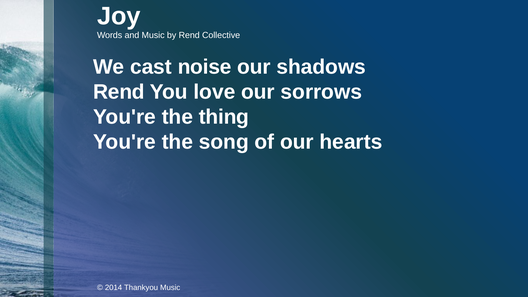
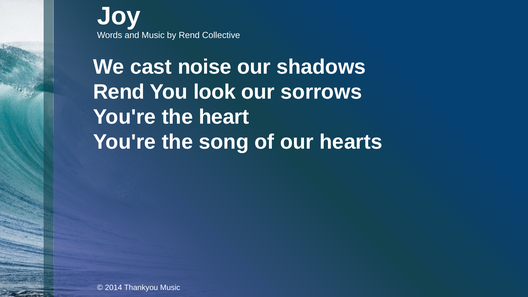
love: love -> look (215, 92)
thing: thing -> heart (224, 117)
